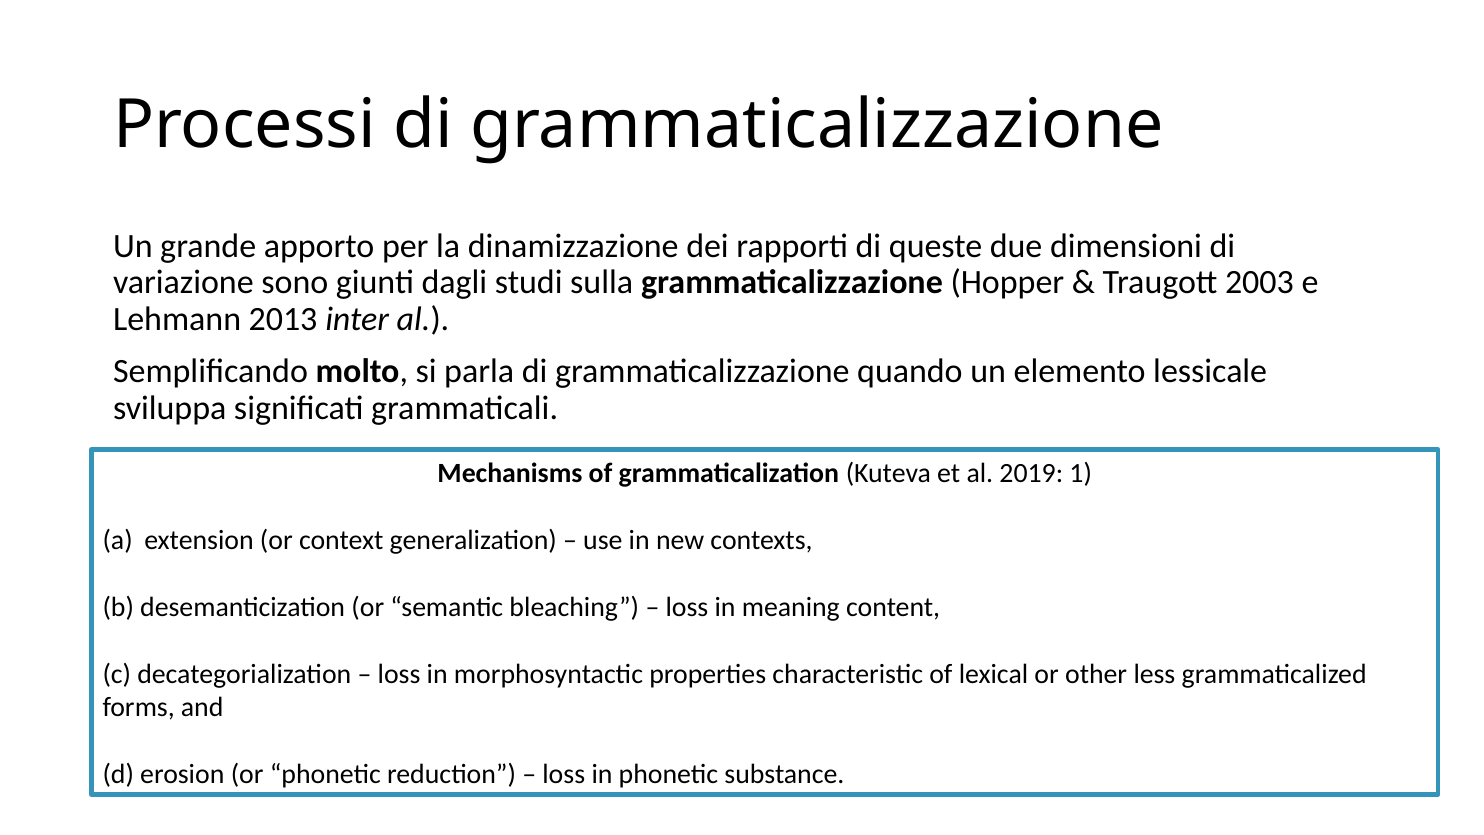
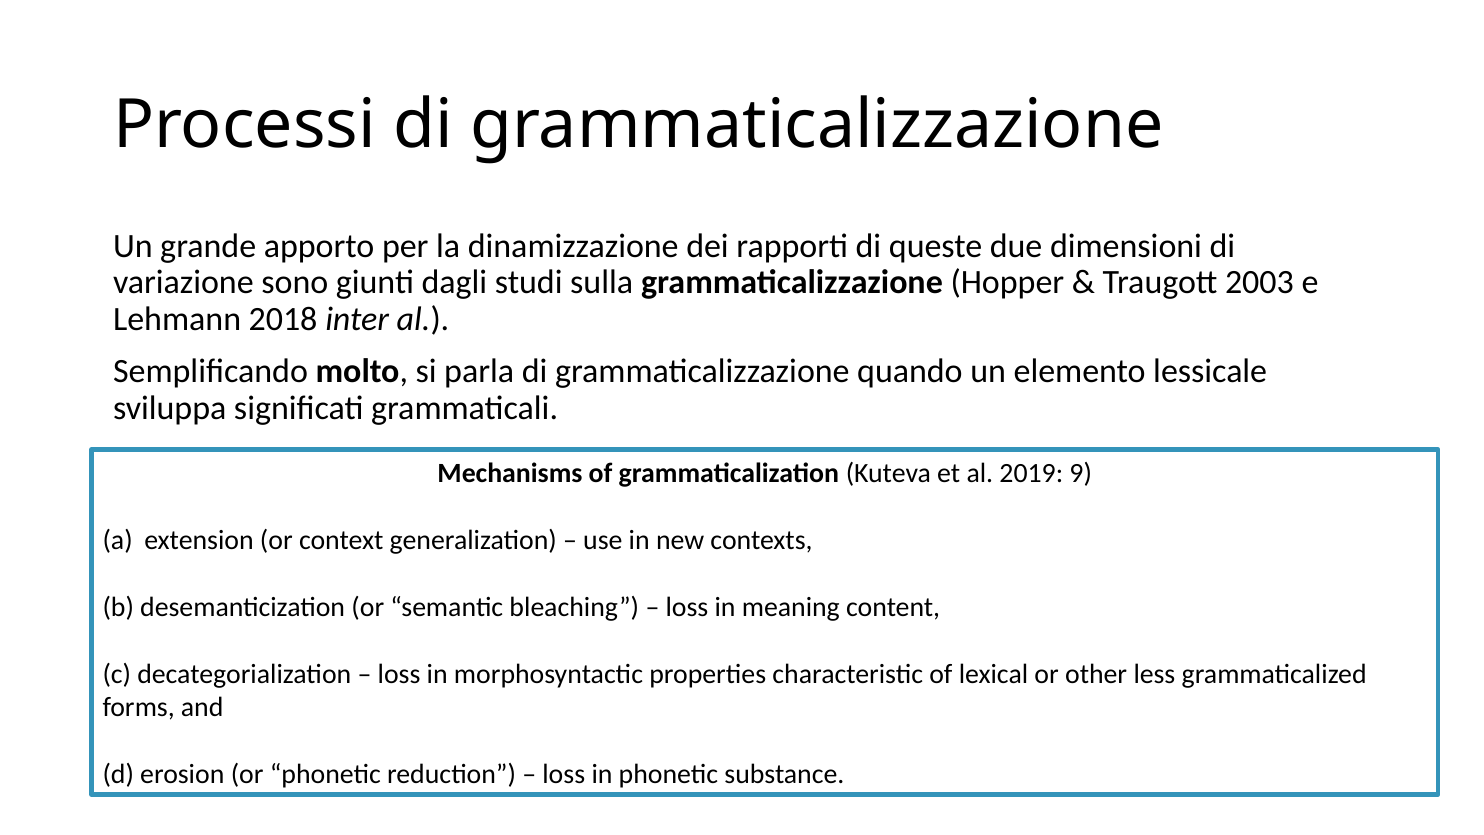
2013: 2013 -> 2018 (283, 319)
1: 1 -> 9 (1081, 474)
